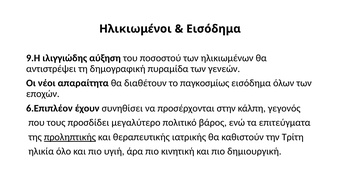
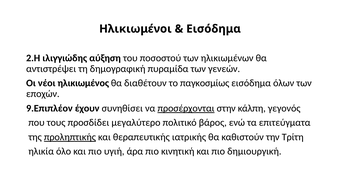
9.Η: 9.Η -> 2.Η (33, 58)
απαραίτητα: απαραίτητα -> ηλικιωμένος (83, 83)
6.Επιπλέον: 6.Επιπλέον -> 9.Επιπλέον (49, 108)
προσέρχονται underline: none -> present (186, 108)
